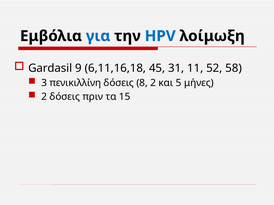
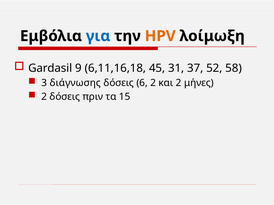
HPV colour: blue -> orange (160, 36)
11: 11 -> 37 (195, 68)
πενικιλλίνη: πενικιλλίνη -> διάγνωσης (75, 83)
8: 8 -> 6 (142, 83)
και 5: 5 -> 2 (179, 83)
